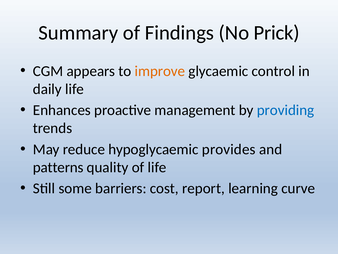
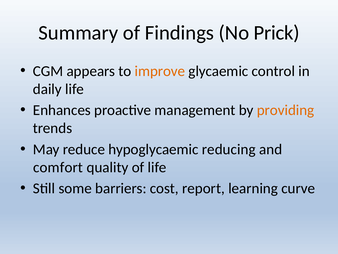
providing colour: blue -> orange (286, 110)
provides: provides -> reducing (229, 149)
patterns: patterns -> comfort (58, 167)
